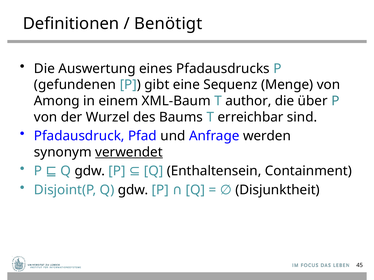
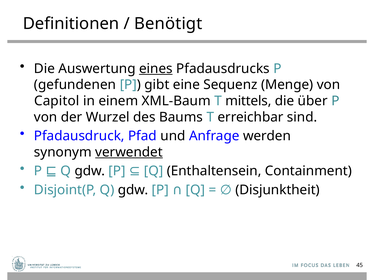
eines underline: none -> present (156, 69)
Among: Among -> Capitol (57, 101)
author: author -> mittels (248, 101)
